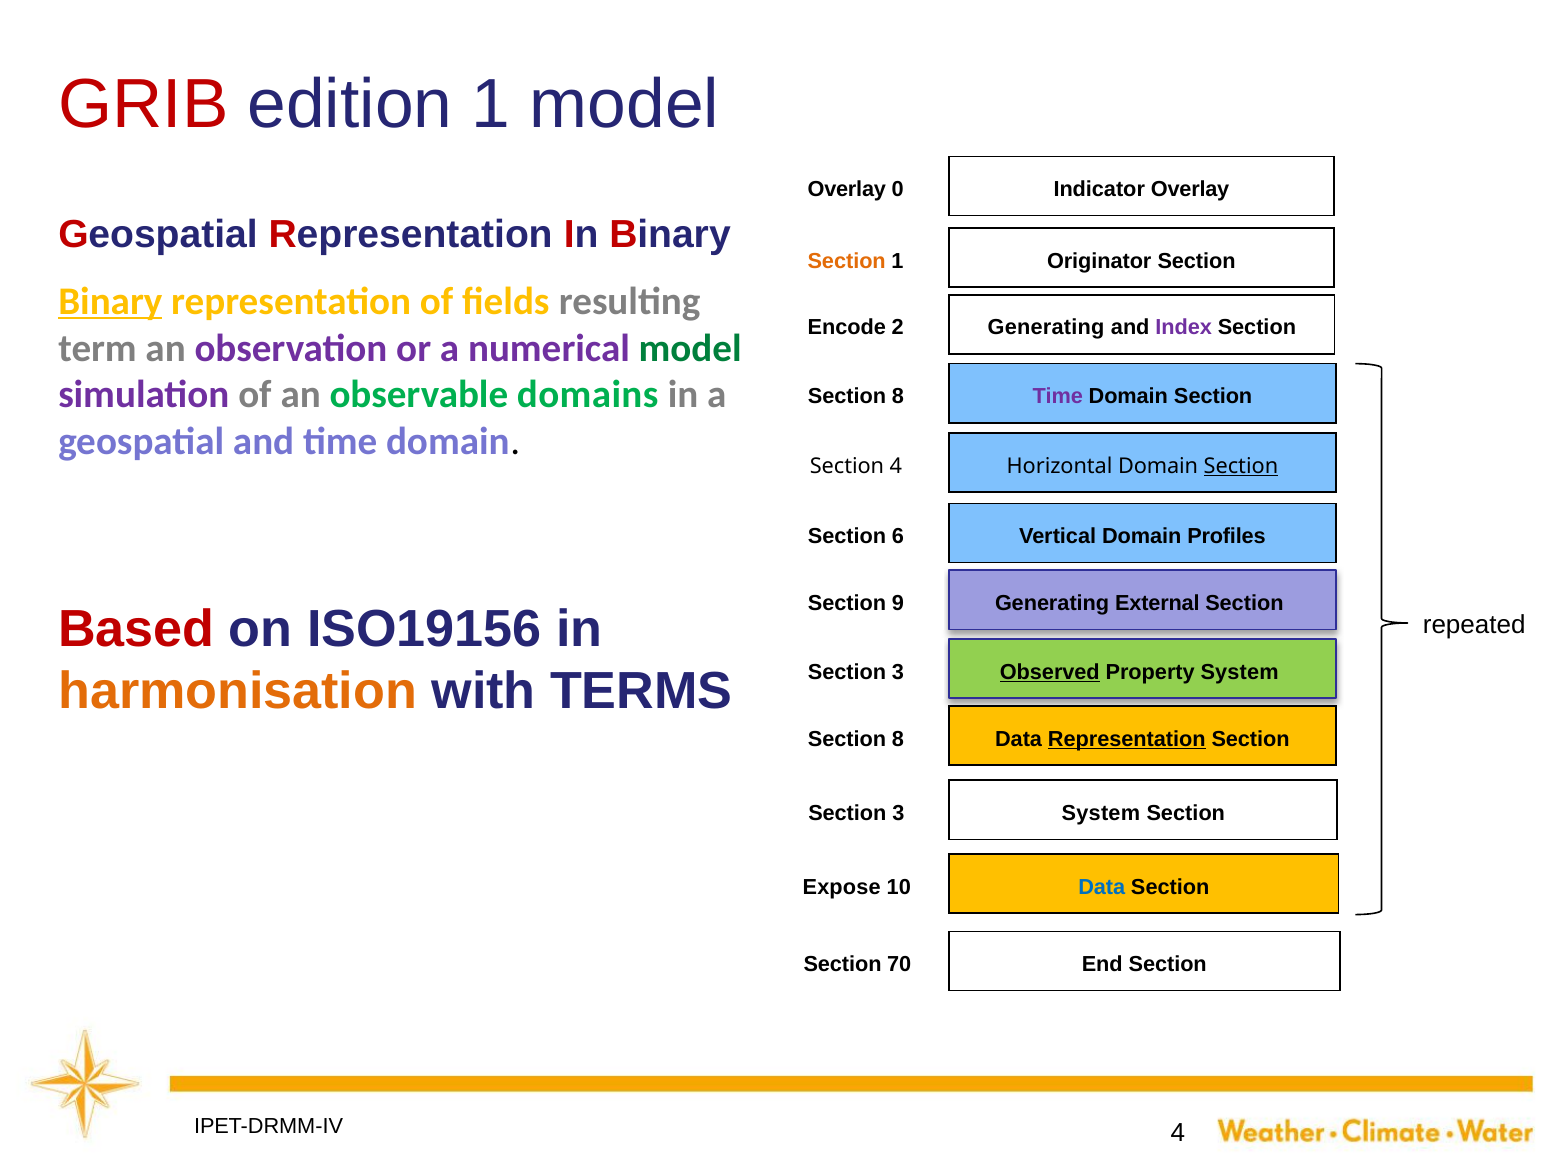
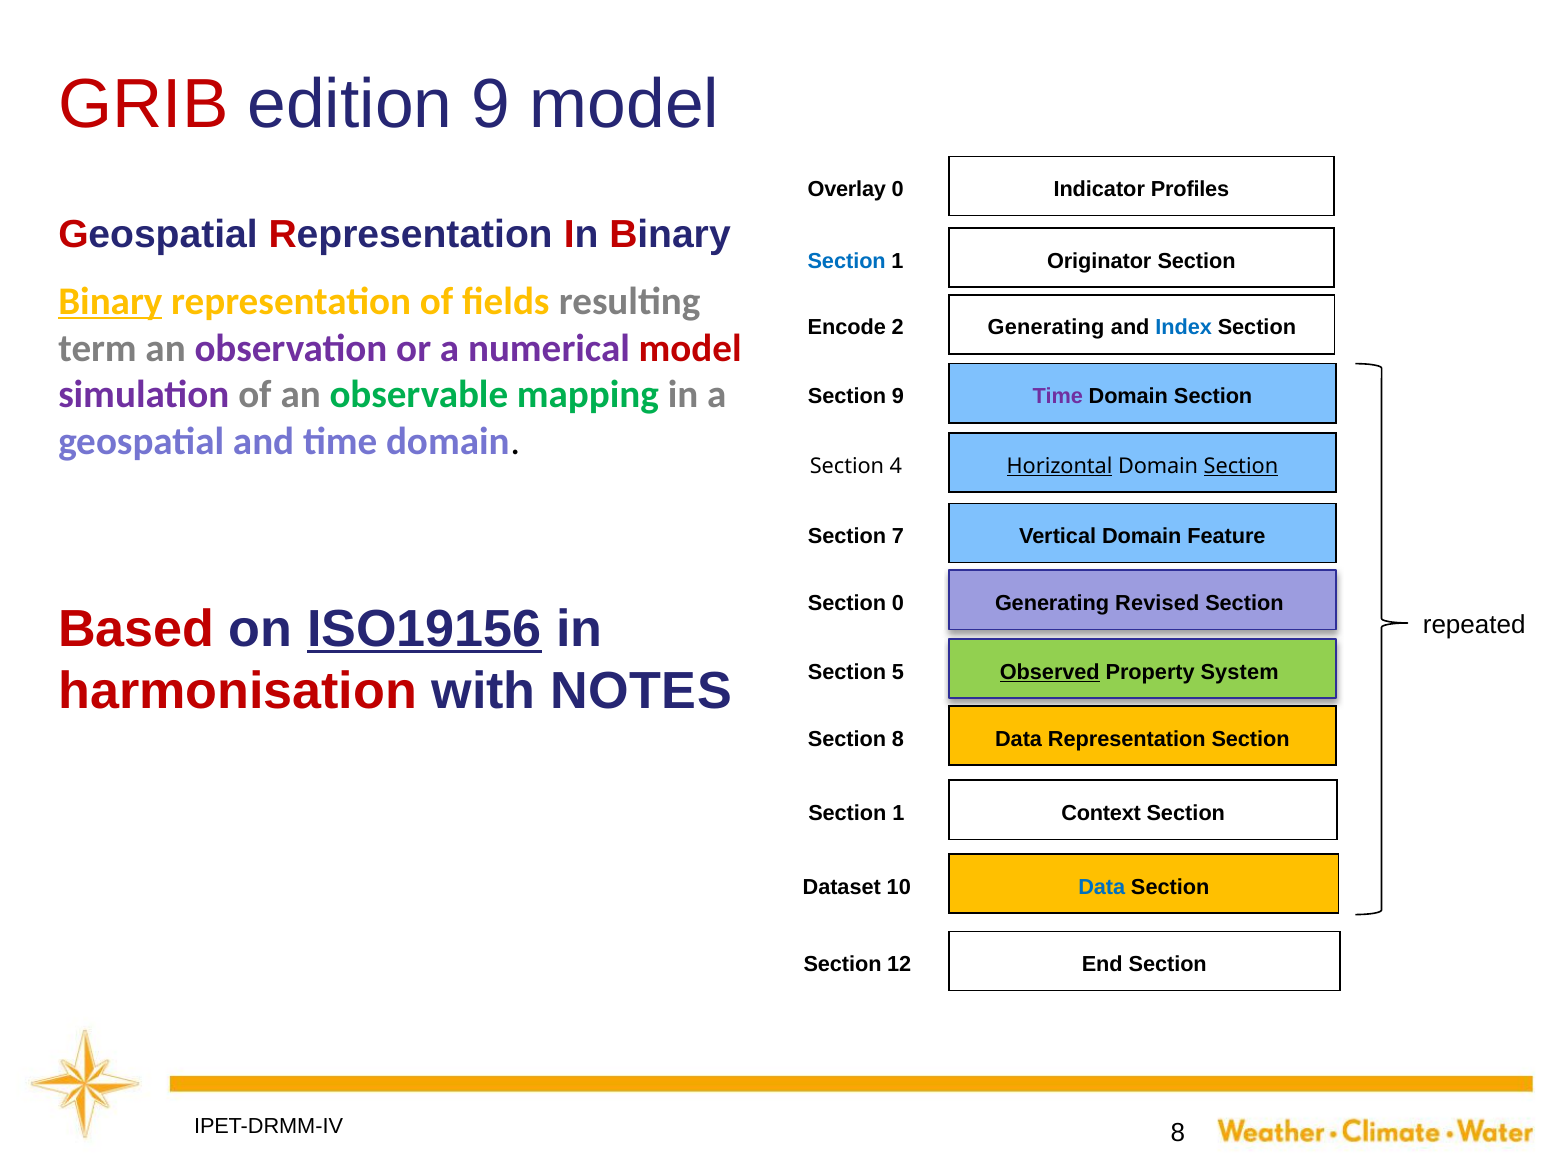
edition 1: 1 -> 9 (491, 105)
Indicator Overlay: Overlay -> Profiles (1190, 189)
Section colour: orange -> blue (847, 261)
Index colour: purple -> blue (1184, 328)
model colour: green -> red (690, 348)
domains: domains -> mapping (588, 395)
8: 8 -> 9 (898, 397)
Horizontal underline: none -> present (1060, 466)
6: 6 -> 7 (898, 536)
Profiles: Profiles -> Feature (1226, 536)
Section 9: 9 -> 0 (898, 603)
External: External -> Revised (1157, 603)
ISO19156 underline: none -> present (424, 629)
3: 3 -> 5 (898, 672)
harmonisation colour: orange -> red (238, 692)
TERMS: TERMS -> NOTES (641, 692)
Representation underline: present -> none (1127, 739)
3: 3 -> 1 (898, 813)
System: System -> Context (1101, 813)
Expose: Expose -> Dataset (842, 887)
70: 70 -> 12 (899, 965)
IPET-DRMM-IV 4: 4 -> 8 (1178, 1133)
